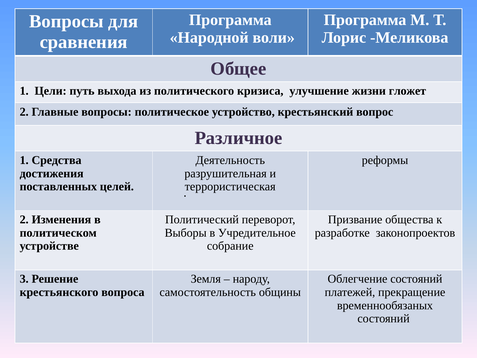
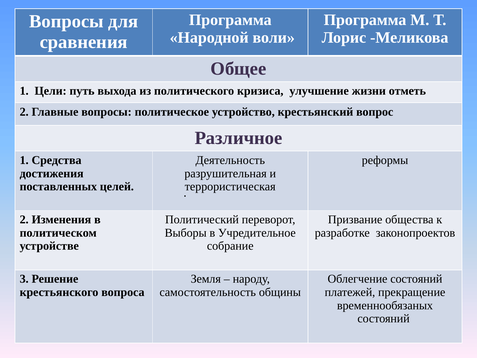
гложет: гложет -> отметь (407, 91)
